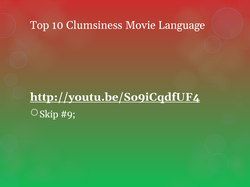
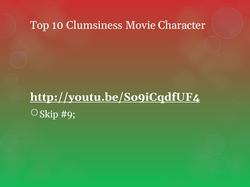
Language: Language -> Character (182, 25)
